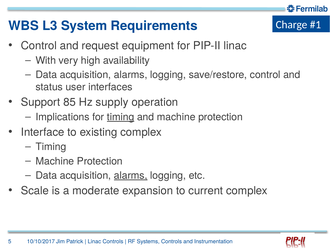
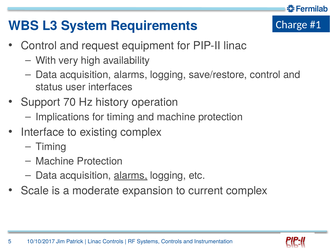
85: 85 -> 70 (70, 102)
supply: supply -> history (112, 102)
timing underline: present -> none (121, 117)
